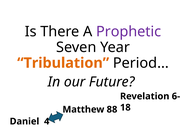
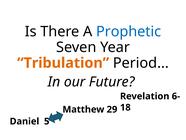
Prophetic colour: purple -> blue (129, 31)
88: 88 -> 29 (112, 109)
4: 4 -> 5 (47, 121)
